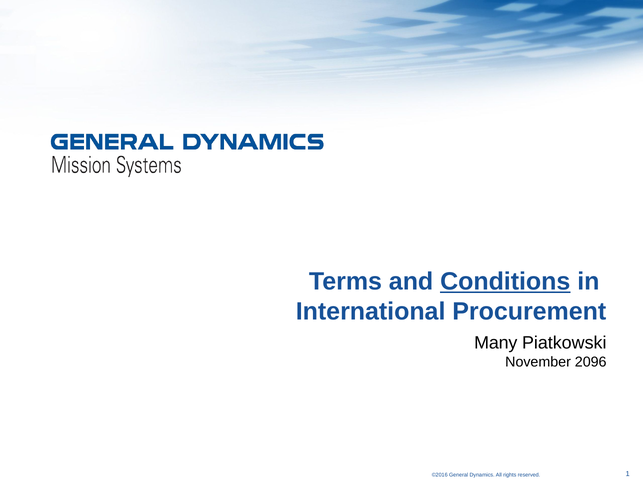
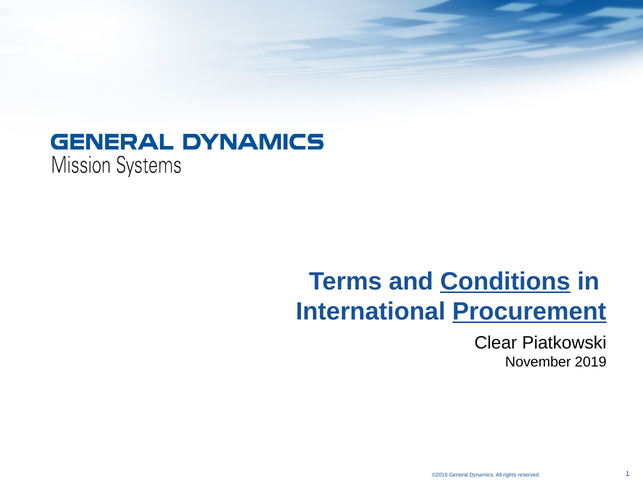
Procurement underline: none -> present (529, 312)
Many: Many -> Clear (496, 343)
2096: 2096 -> 2019 (591, 362)
